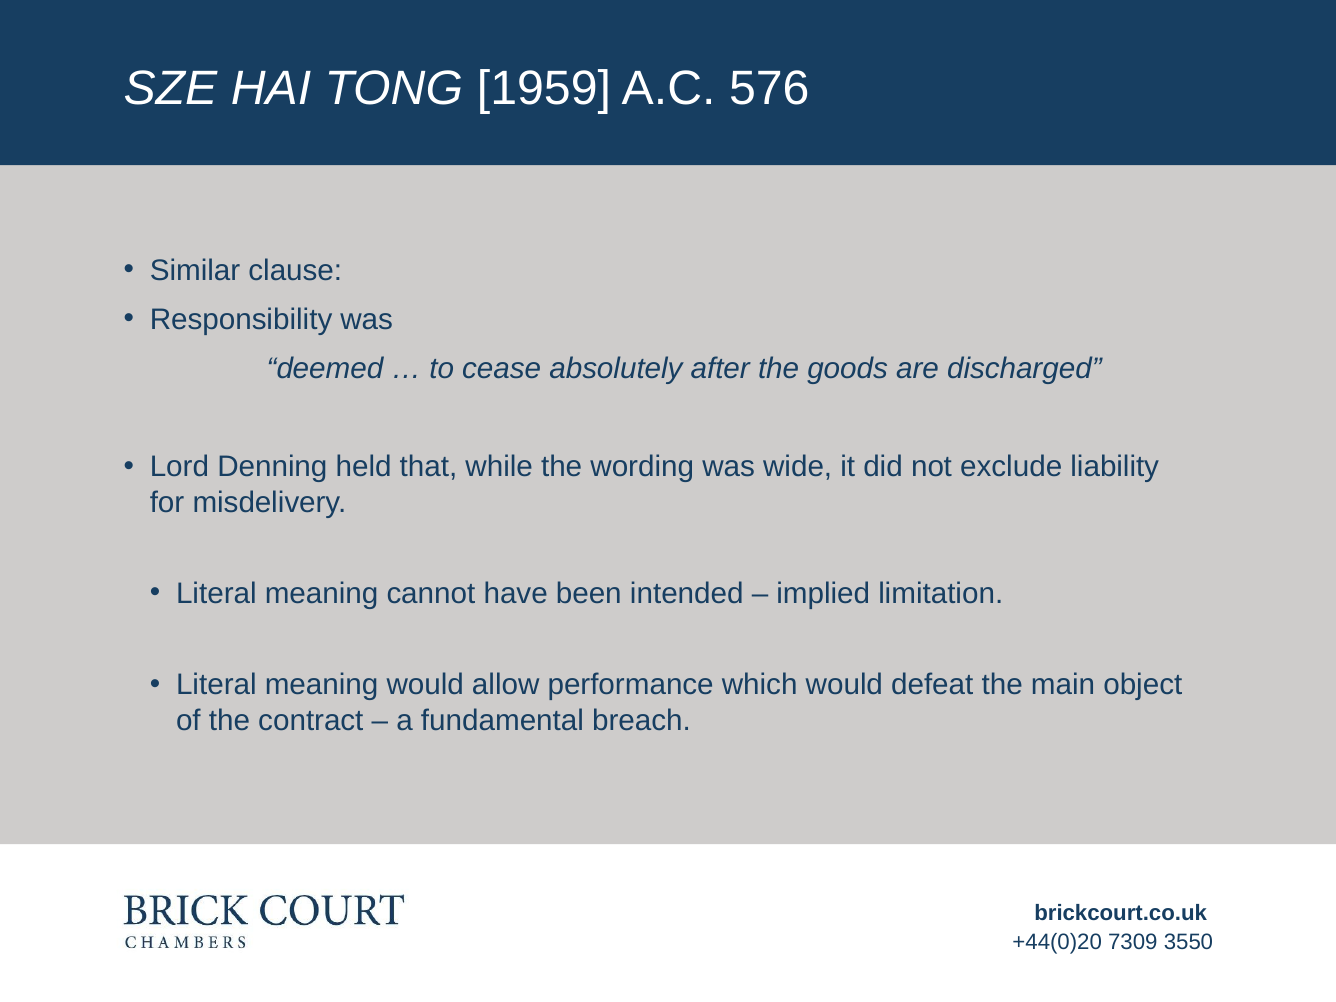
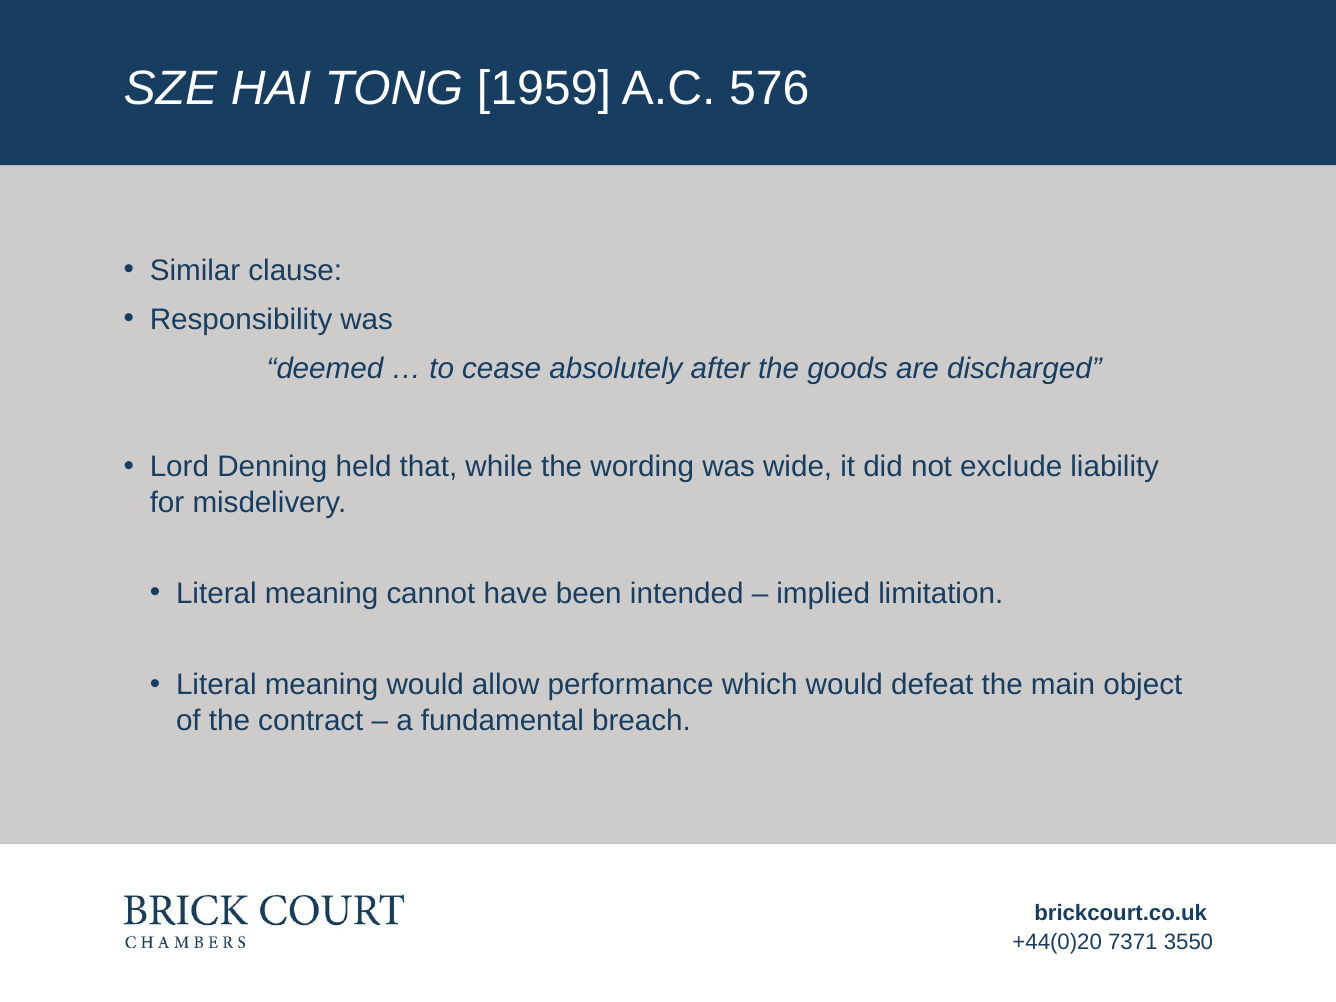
7309: 7309 -> 7371 (1133, 943)
